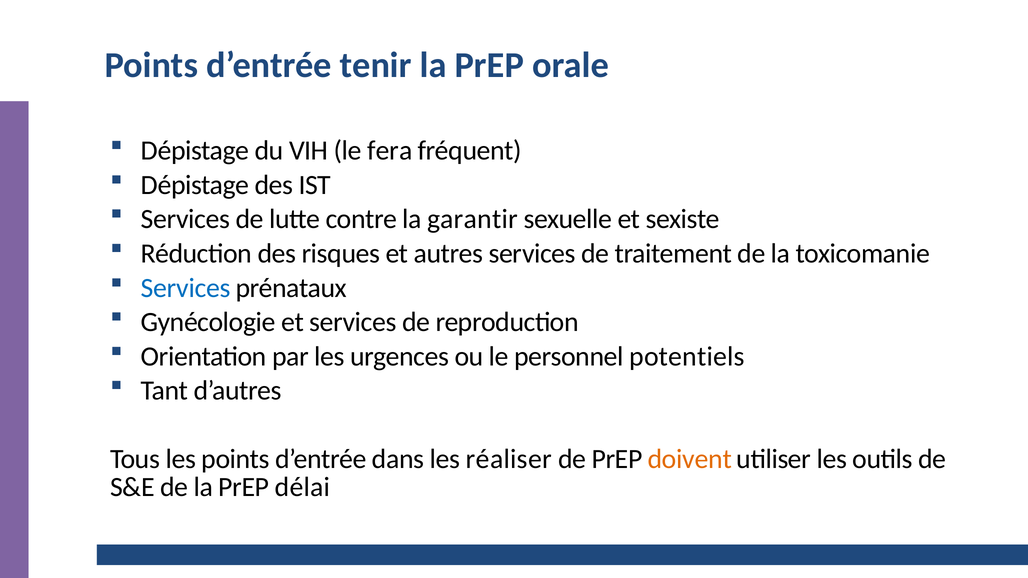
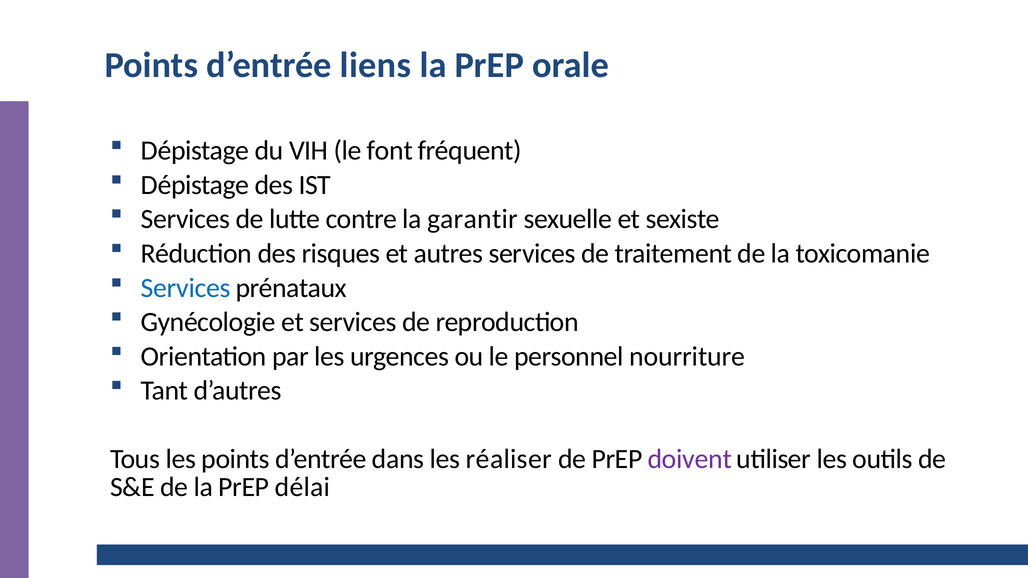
tenir: tenir -> liens (376, 65)
fera: fera -> font (390, 151)
potentiels: potentiels -> nourriture (687, 357)
doivent colour: orange -> purple (690, 460)
